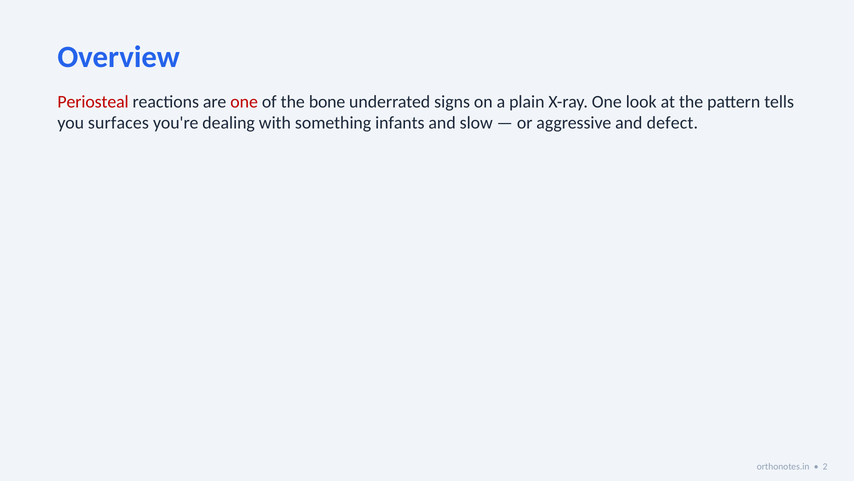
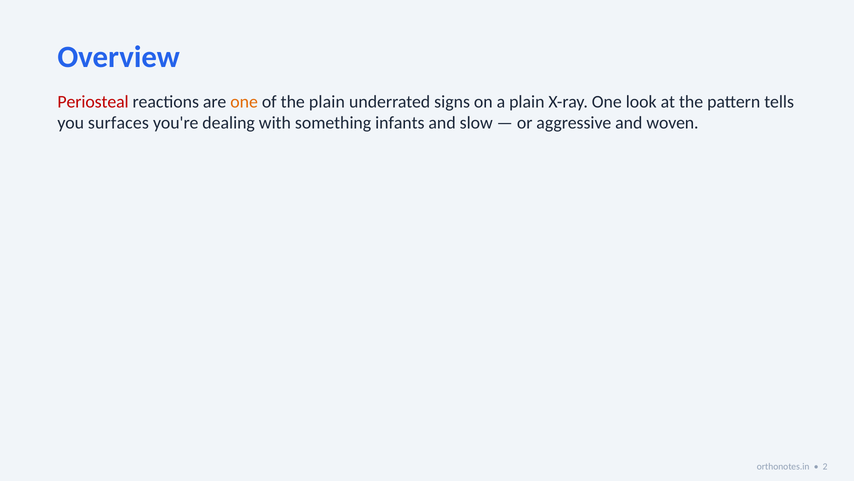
one colour: red -> orange (244, 102)
the bone: bone -> plain (327, 102)
defect: defect -> woven (673, 123)
